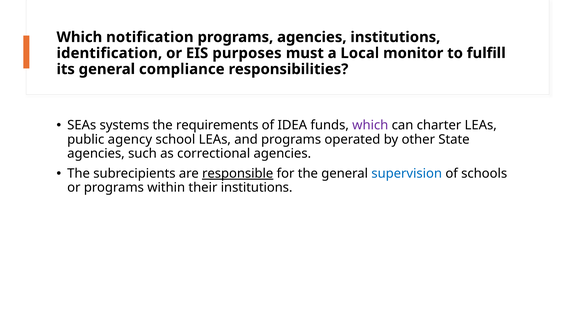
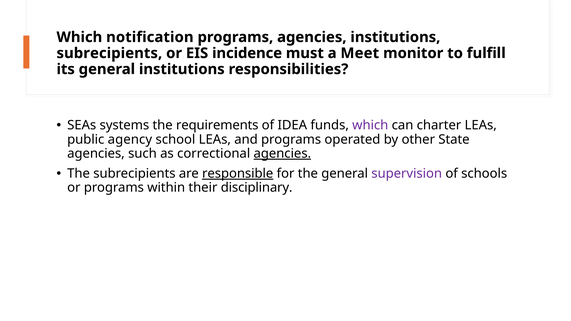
identification: identification -> subrecipients (109, 53)
purposes: purposes -> incidence (247, 53)
Local: Local -> Meet (360, 53)
general compliance: compliance -> institutions (182, 69)
agencies underline: none -> present (282, 154)
supervision colour: blue -> purple (407, 174)
their institutions: institutions -> disciplinary (257, 188)
